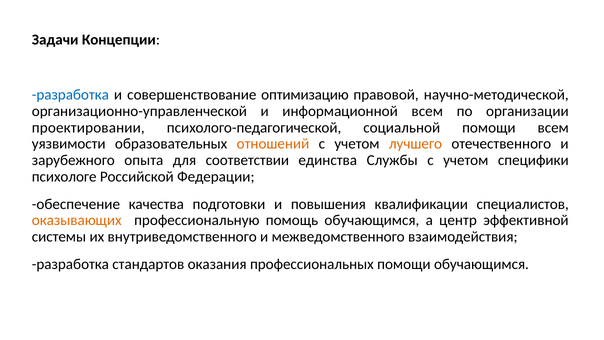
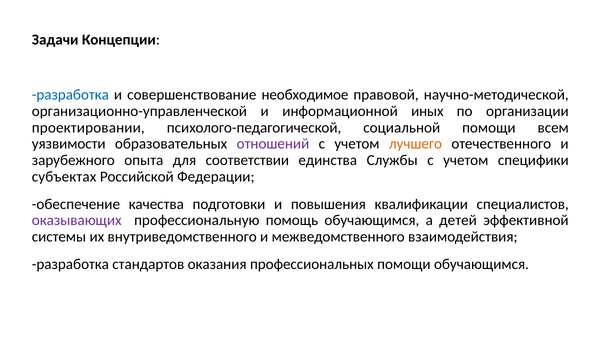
оптимизацию: оптимизацию -> необходимое (305, 95)
информационной всем: всем -> иных (427, 111)
отношений colour: orange -> purple (273, 144)
психологе: психологе -> субъектах (64, 176)
оказывающих colour: orange -> purple (77, 220)
центр: центр -> детей (458, 220)
